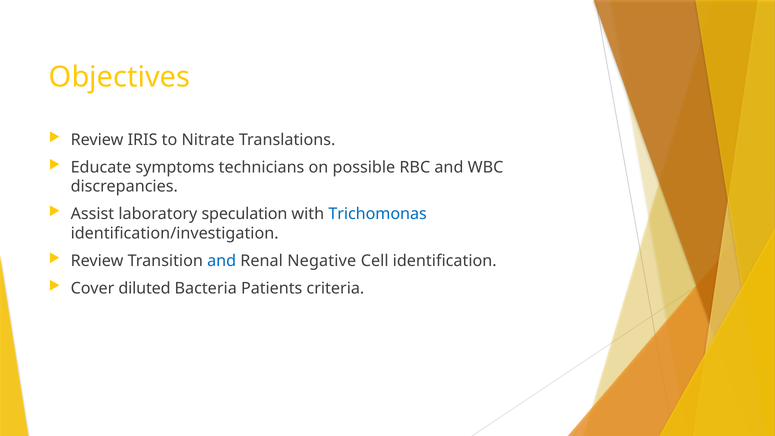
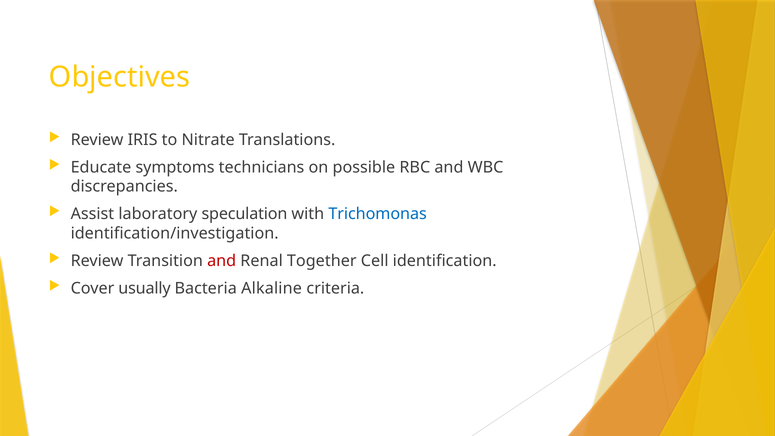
and colour: blue -> red (222, 261)
Negative: Negative -> Together (322, 261)
diluted: diluted -> usually (145, 288)
Patients: Patients -> Alkaline (272, 288)
